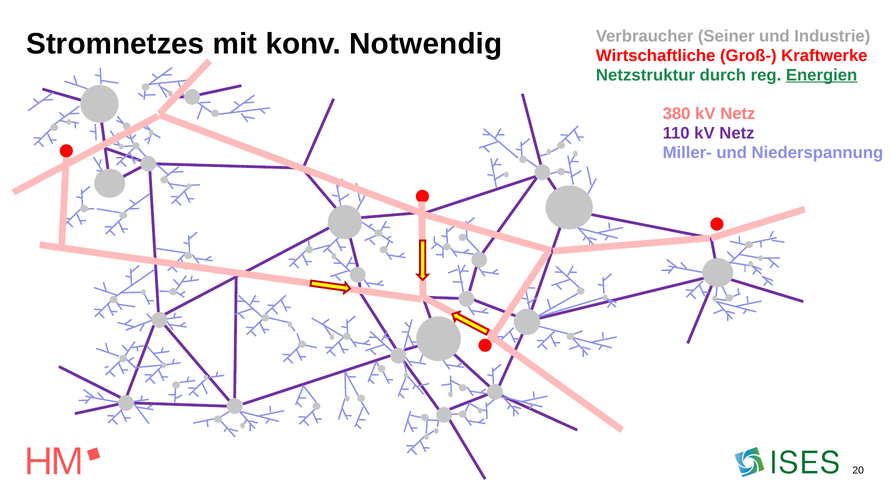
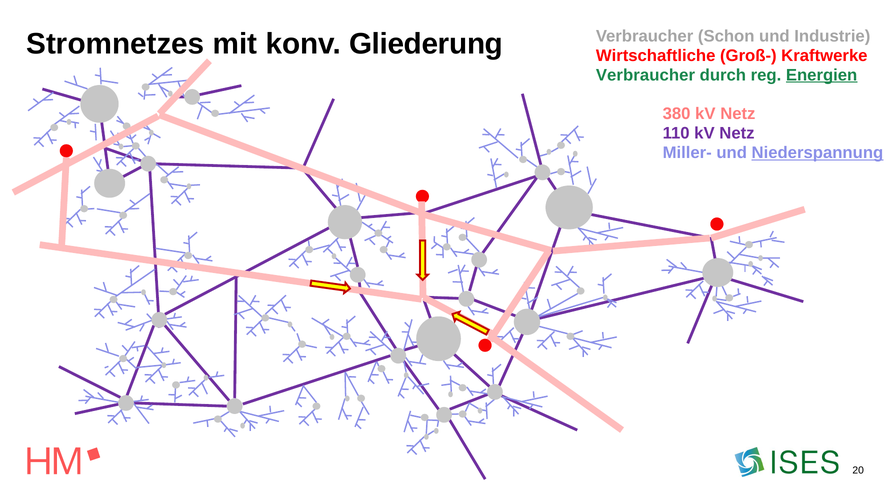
Seiner: Seiner -> Schon (726, 36)
Notwendig: Notwendig -> Gliederung (426, 44)
Netzstruktur: Netzstruktur -> Verbraucher (645, 75)
Niederspannung underline: none -> present (817, 153)
